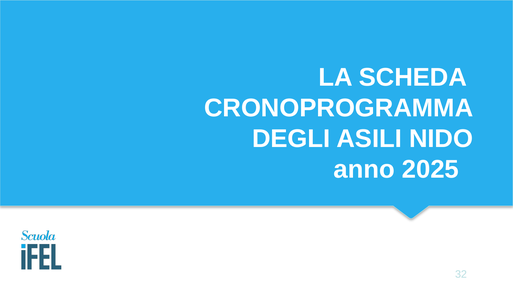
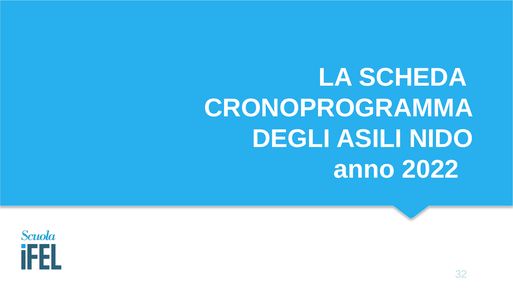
2025: 2025 -> 2022 (430, 170)
